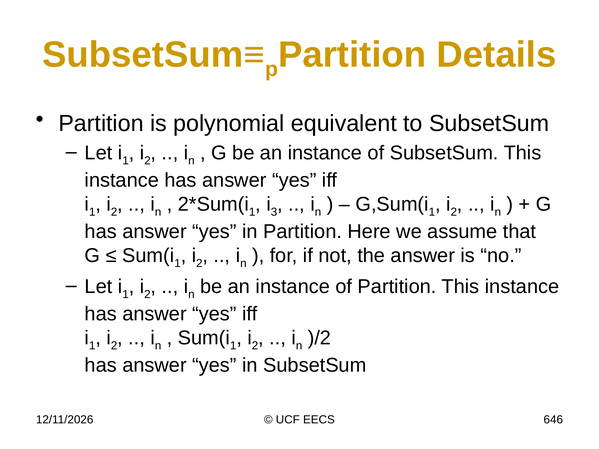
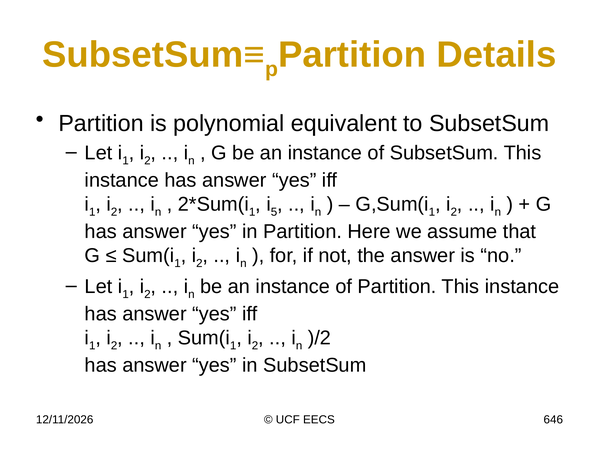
3: 3 -> 5 (274, 212)
